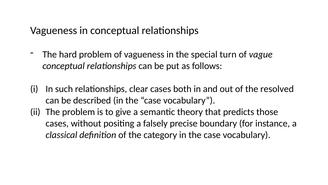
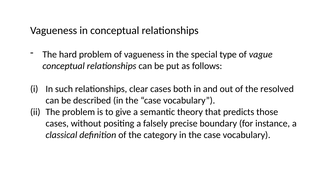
turn: turn -> type (228, 54)
